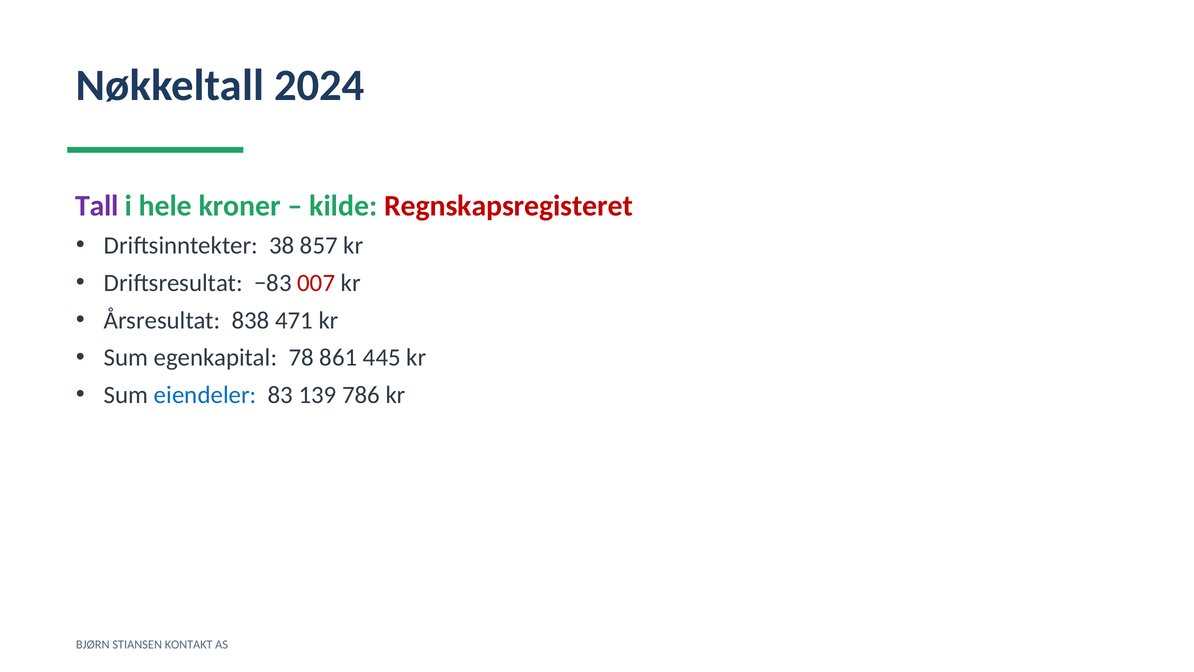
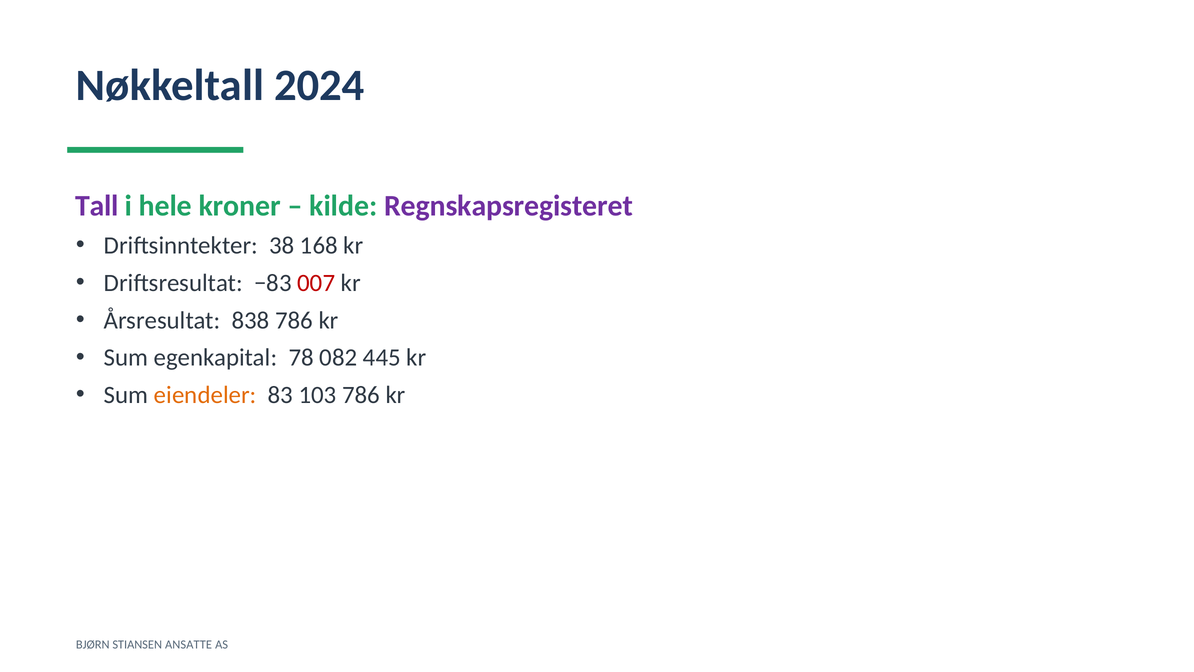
Regnskapsregisteret colour: red -> purple (509, 206)
857: 857 -> 168 (319, 246)
838 471: 471 -> 786 (294, 320)
861: 861 -> 082 (338, 358)
eiendeler colour: blue -> orange (205, 395)
139: 139 -> 103 (317, 395)
KONTAKT: KONTAKT -> ANSATTE (189, 644)
